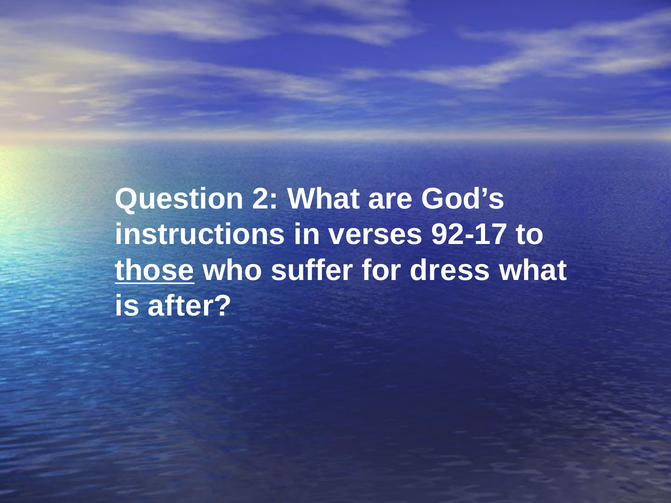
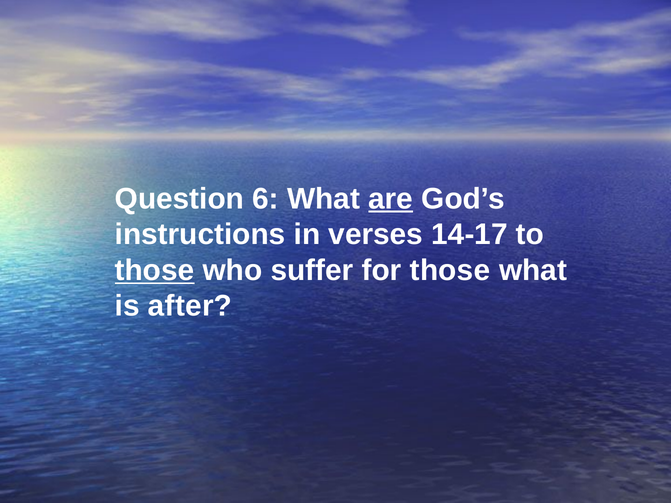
2: 2 -> 6 (266, 199)
are underline: none -> present (391, 199)
92-17: 92-17 -> 14-17 (469, 235)
for dress: dress -> those (450, 270)
